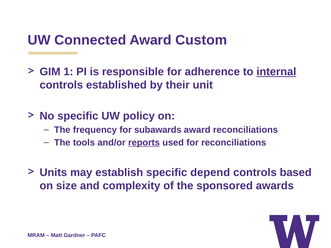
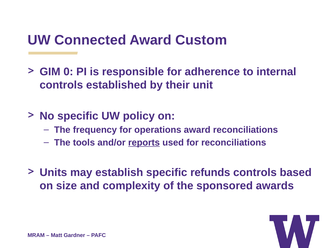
1: 1 -> 0 (68, 72)
internal underline: present -> none (276, 72)
subawards: subawards -> operations (158, 130)
depend: depend -> refunds (210, 173)
